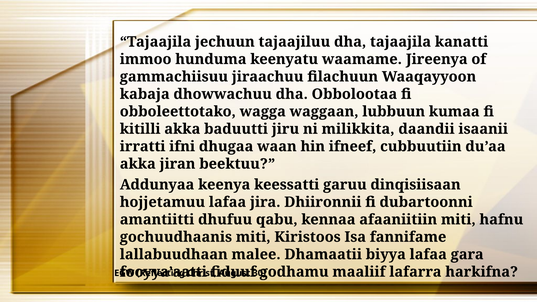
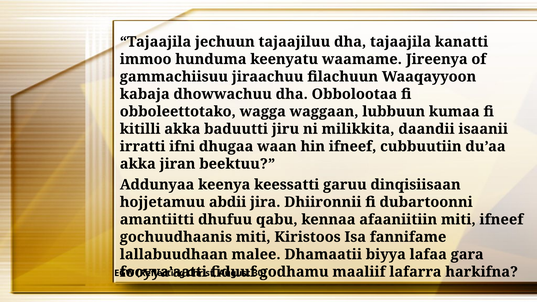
hojjetamuu lafaa: lafaa -> abdii (228, 202)
miti hafnu: hafnu -> ifneef (501, 220)
